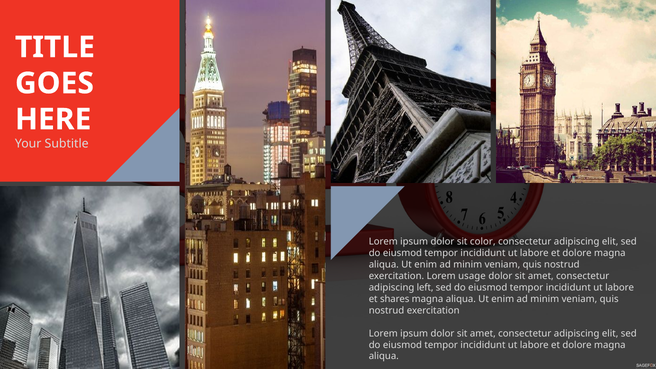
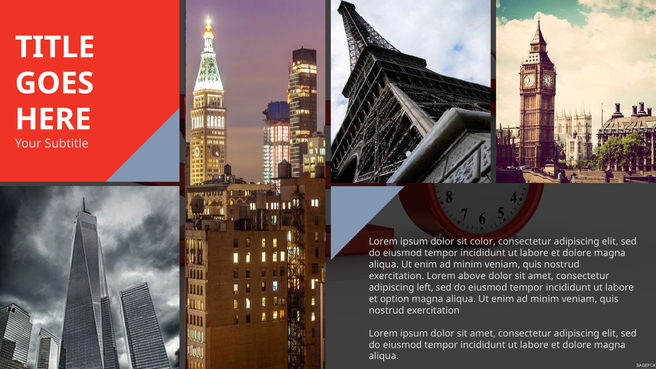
usage: usage -> above (472, 276)
shares: shares -> option (395, 299)
